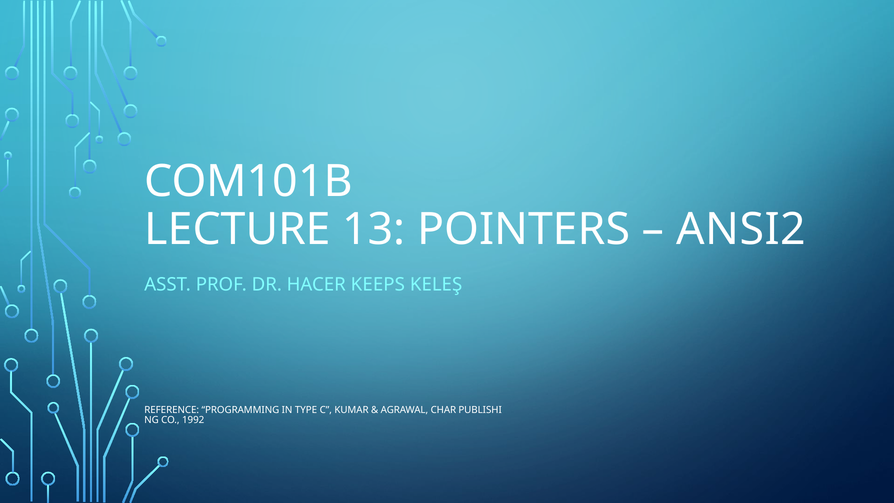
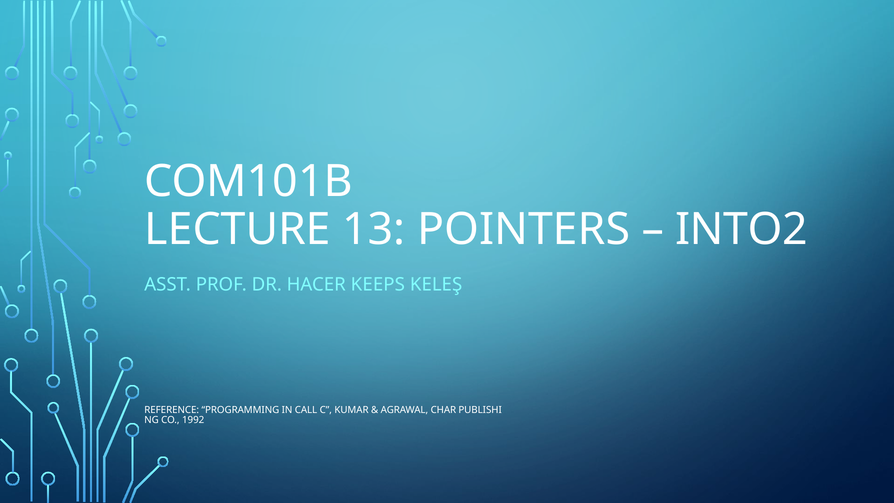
ANSI2: ANSI2 -> INTO2 (742, 230)
TYPE: TYPE -> CALL (306, 410)
